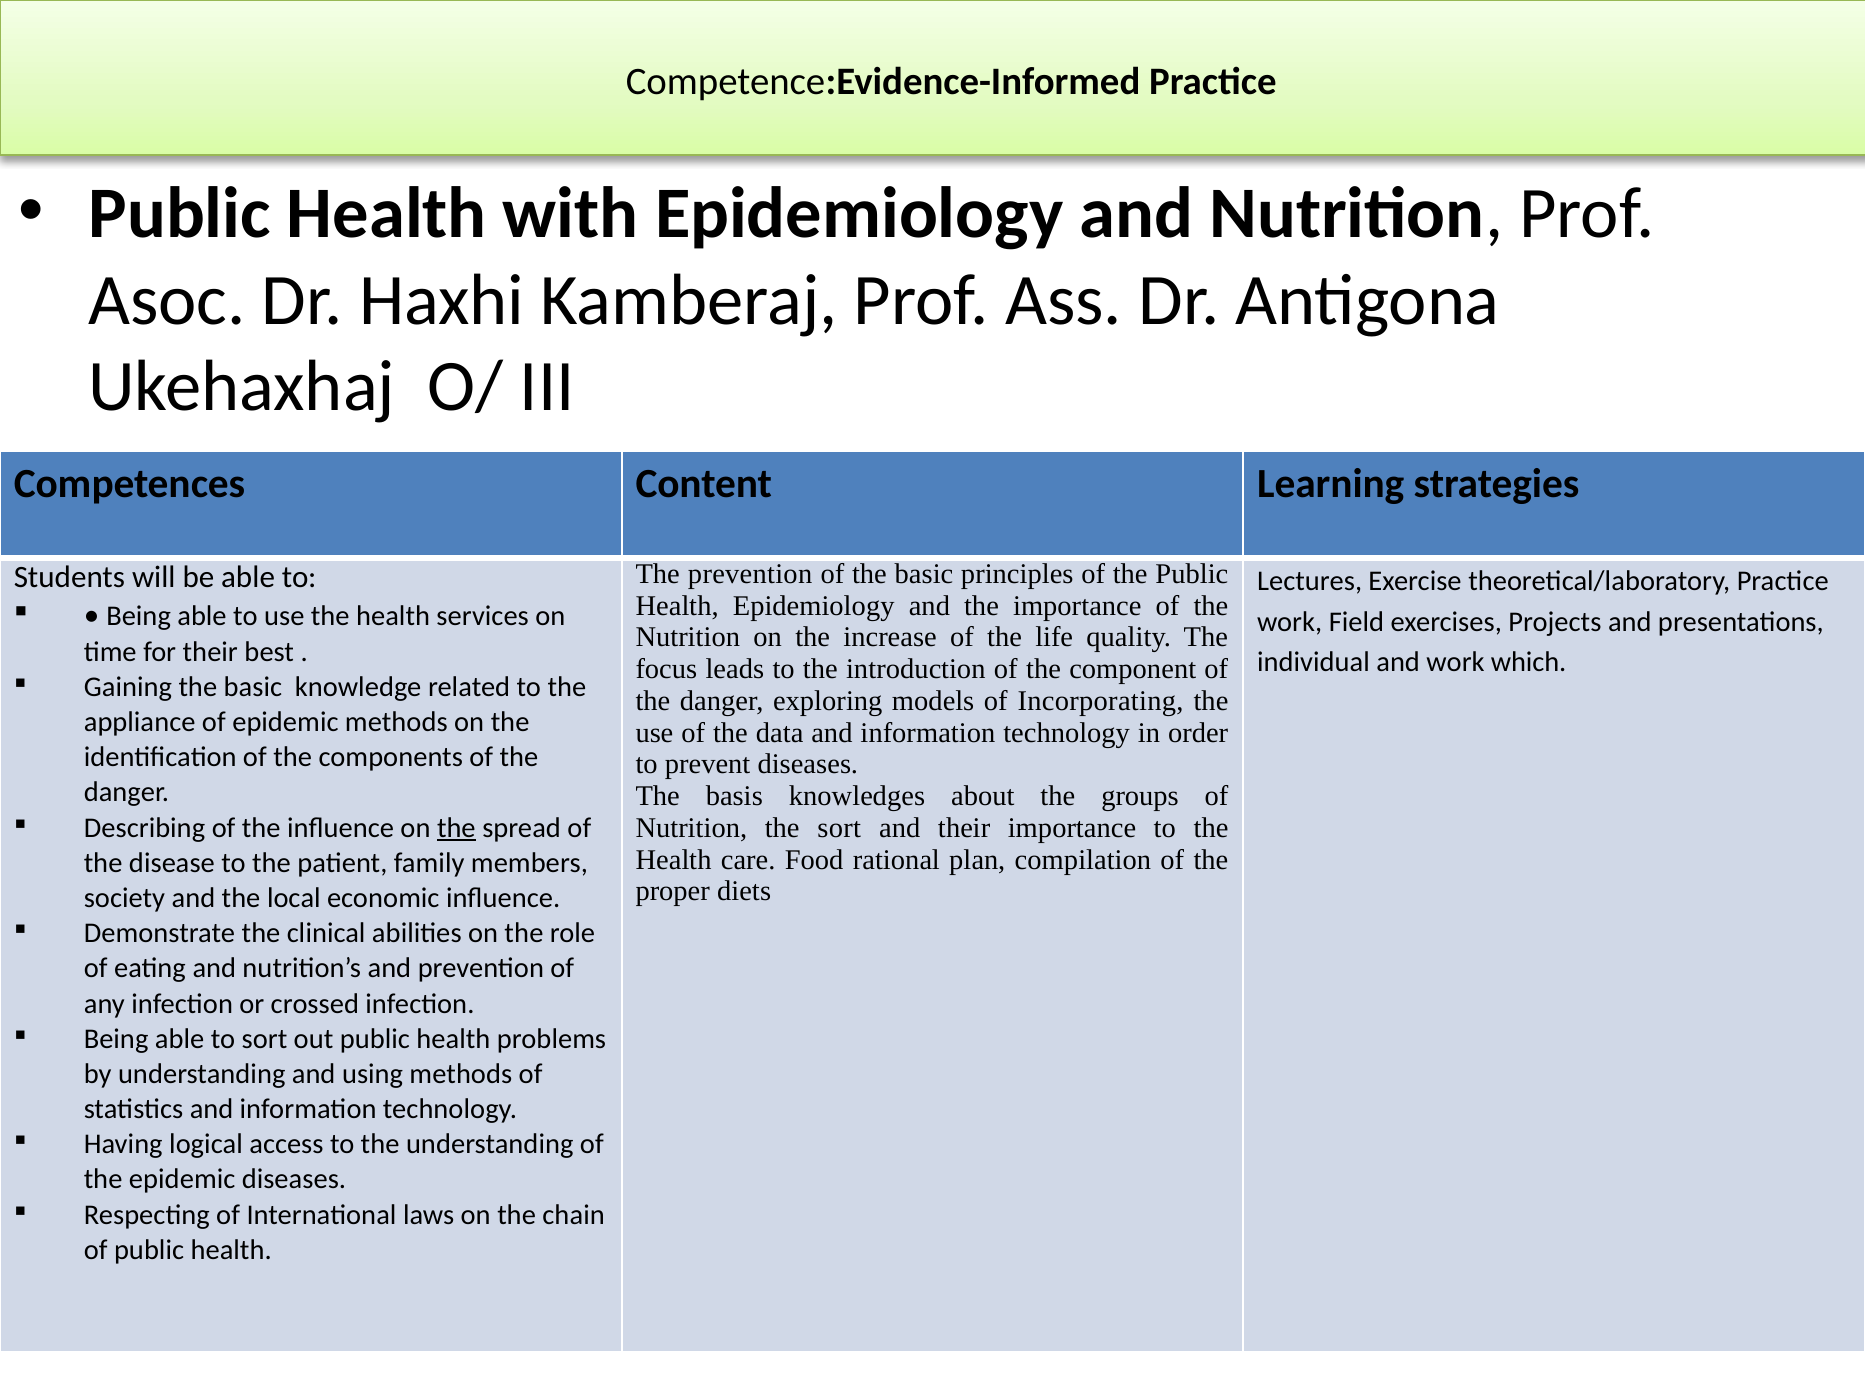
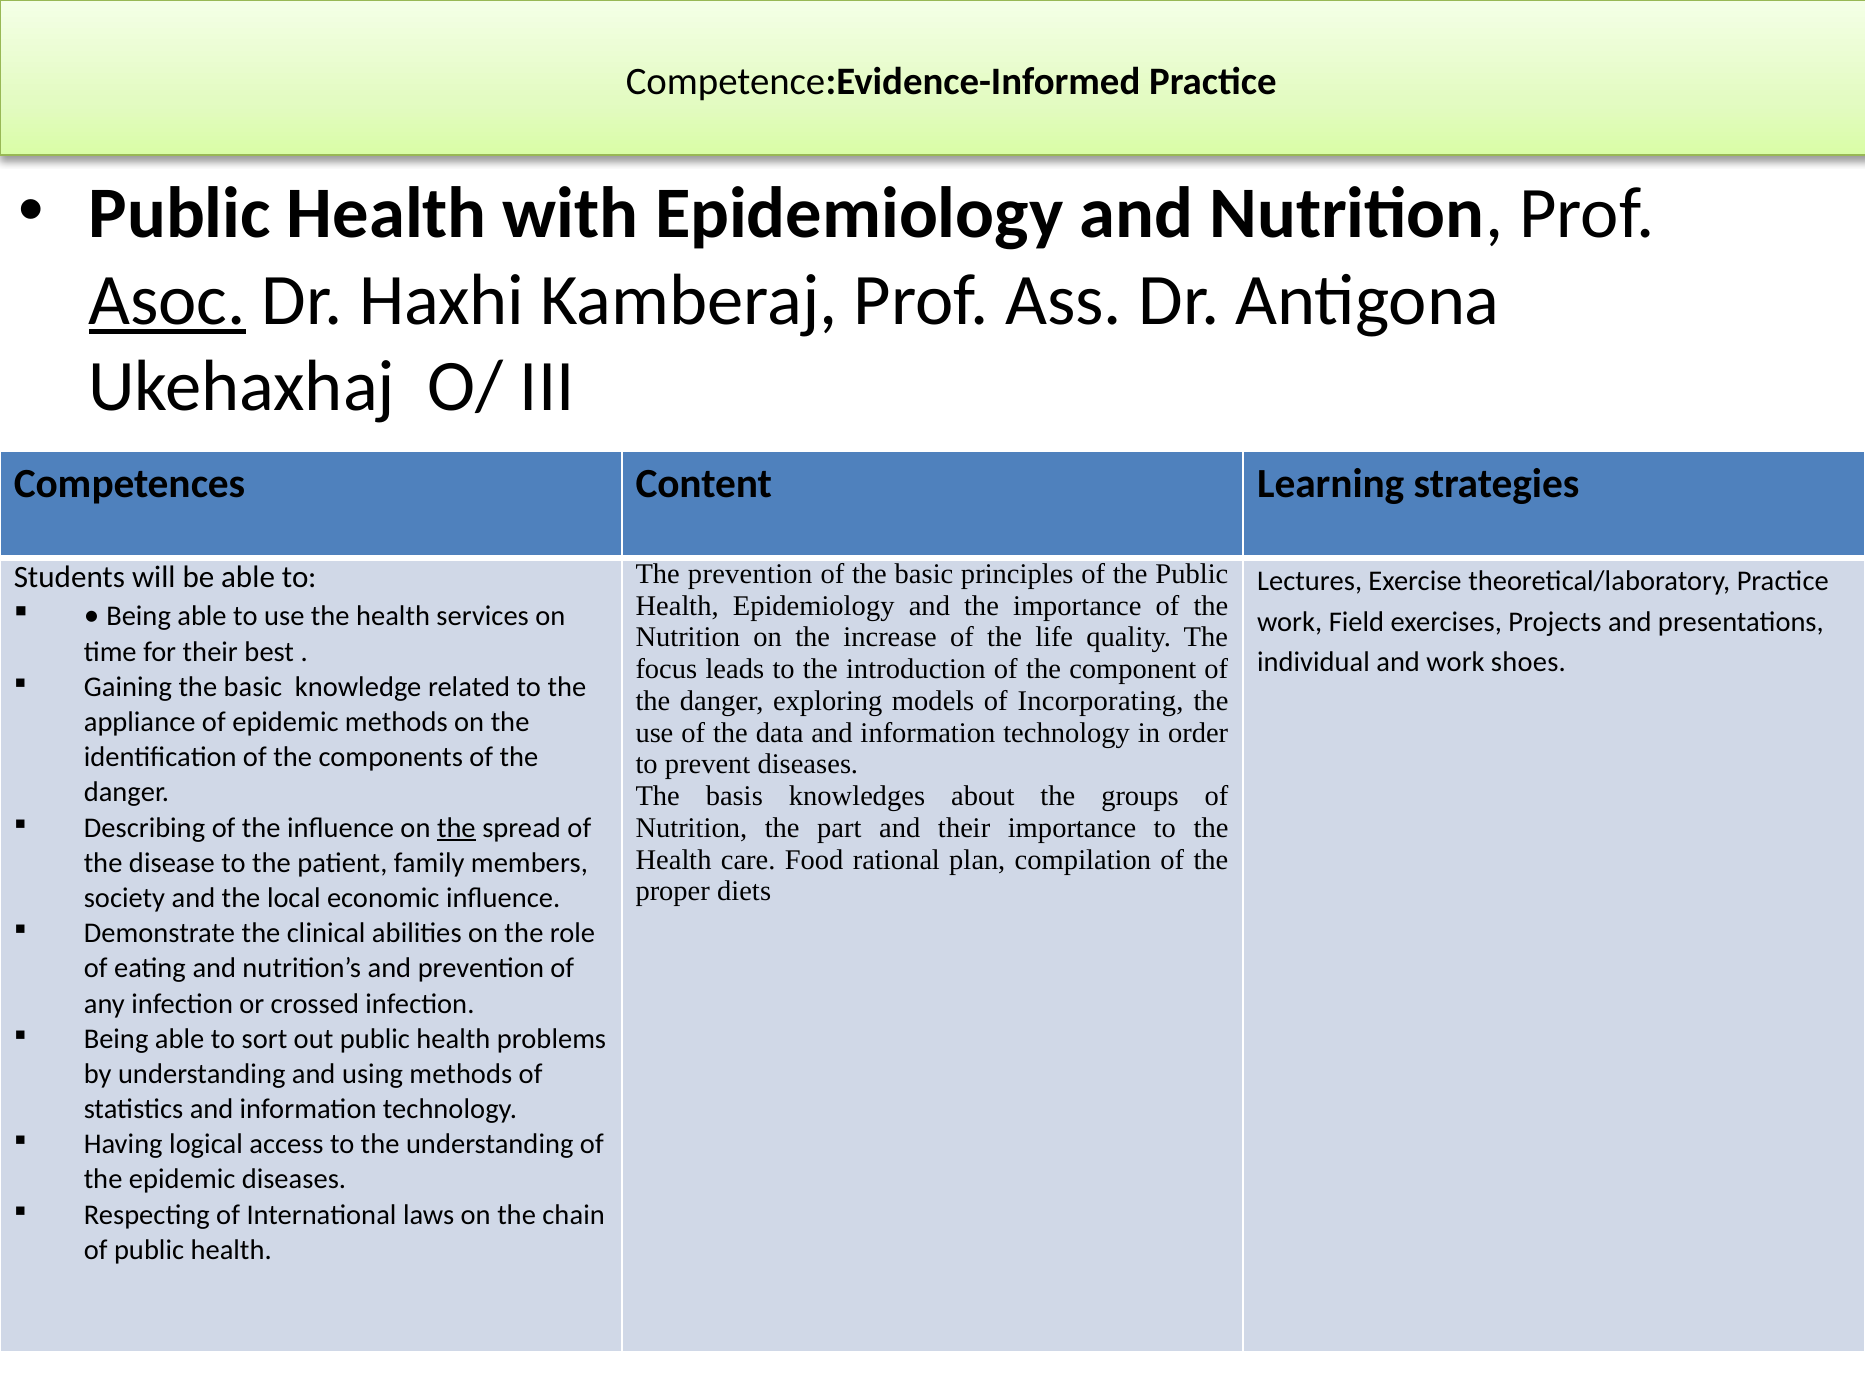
Asoc underline: none -> present (167, 300)
which: which -> shoes (1528, 662)
the sort: sort -> part (839, 828)
